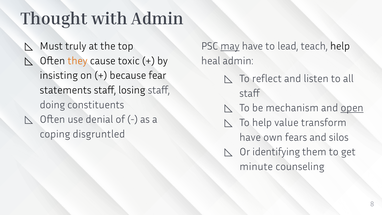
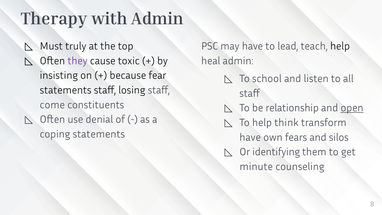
Thought: Thought -> Therapy (54, 19)
may underline: present -> none (230, 46)
they colour: orange -> purple (78, 61)
reflect: reflect -> school (267, 79)
doing: doing -> come (52, 105)
mechanism: mechanism -> relationship (292, 108)
value: value -> think (286, 123)
coping disgruntled: disgruntled -> statements (99, 134)
